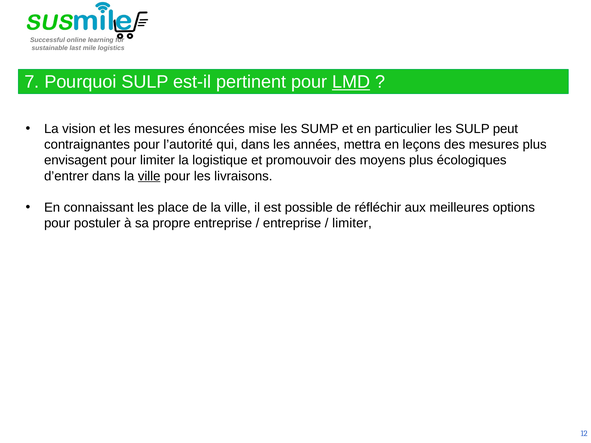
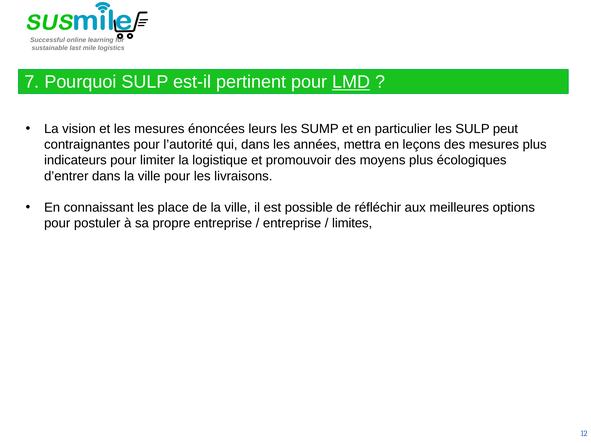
mise: mise -> leurs (263, 129)
envisagent: envisagent -> indicateurs (75, 160)
ville underline: present -> none (149, 176)
limiter: limiter -> limites (352, 223)
